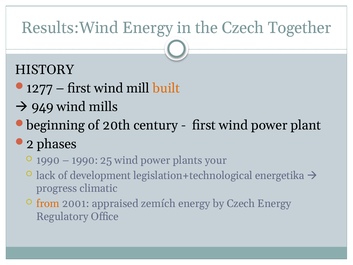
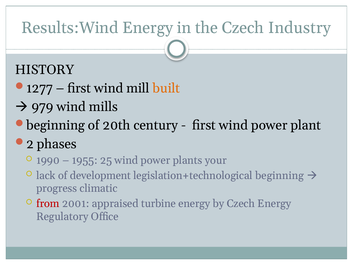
Together: Together -> Industry (299, 28)
949: 949 -> 979 (42, 107)
1990: 1990 -> 1955 (85, 160)
legislation+technological energetika: energetika -> beginning (280, 175)
from colour: orange -> red (48, 203)
zemích: zemích -> turbine (158, 203)
